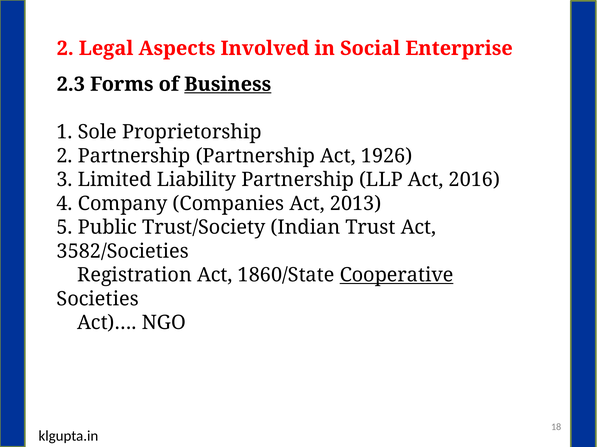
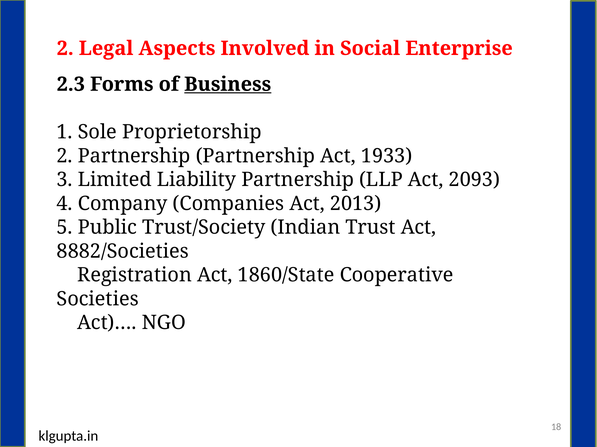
1926: 1926 -> 1933 (387, 156)
2016: 2016 -> 2093 (474, 180)
3582/Societies: 3582/Societies -> 8882/Societies (123, 252)
Cooperative underline: present -> none (397, 275)
